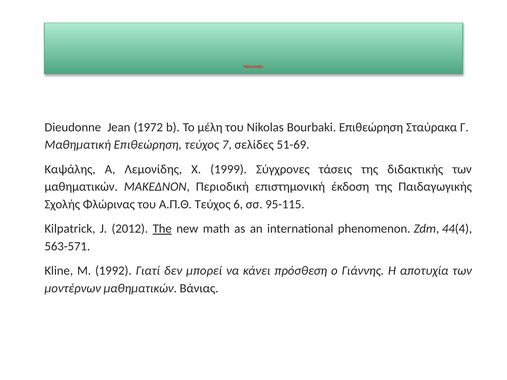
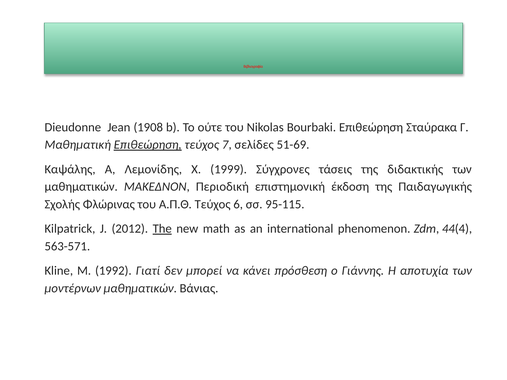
1972: 1972 -> 1908 (148, 127)
µέλη: µέλη -> ούτε (210, 127)
Επιθεώρηση underline: none -> present (148, 145)
